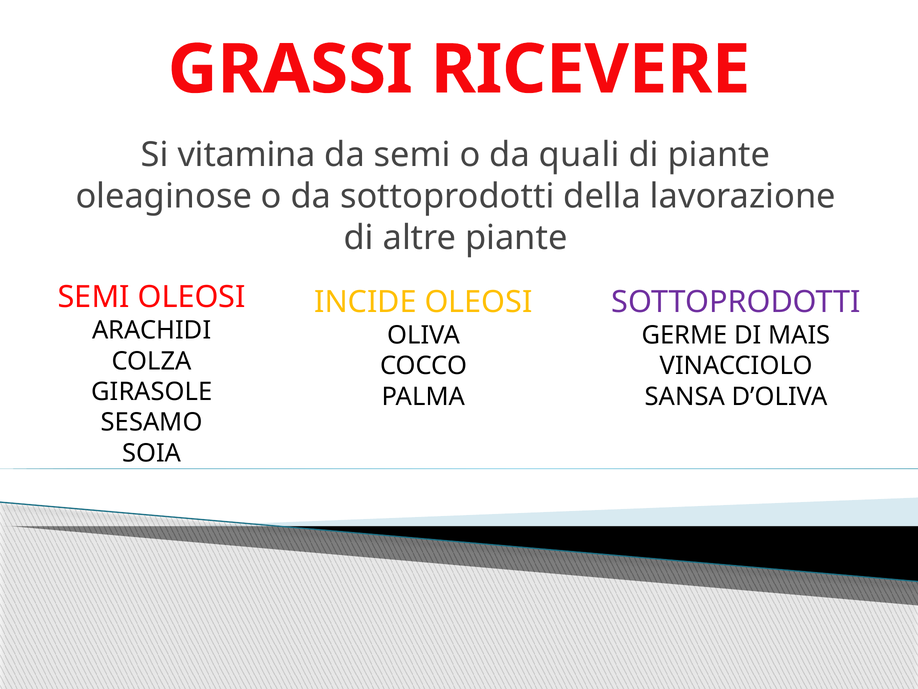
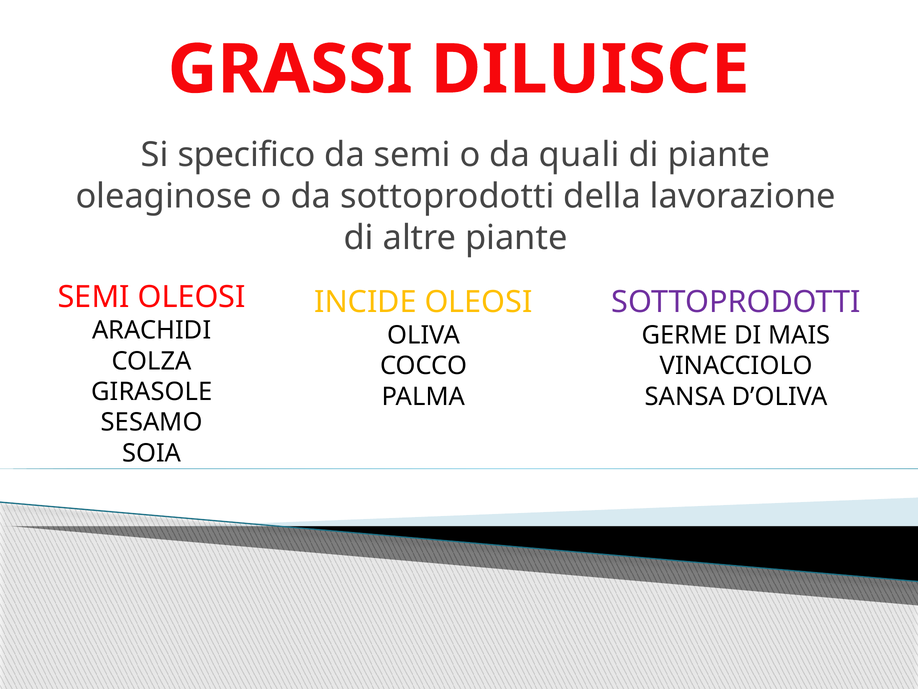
RICEVERE: RICEVERE -> DILUISCE (590, 70)
vitamina: vitamina -> specifico (247, 155)
